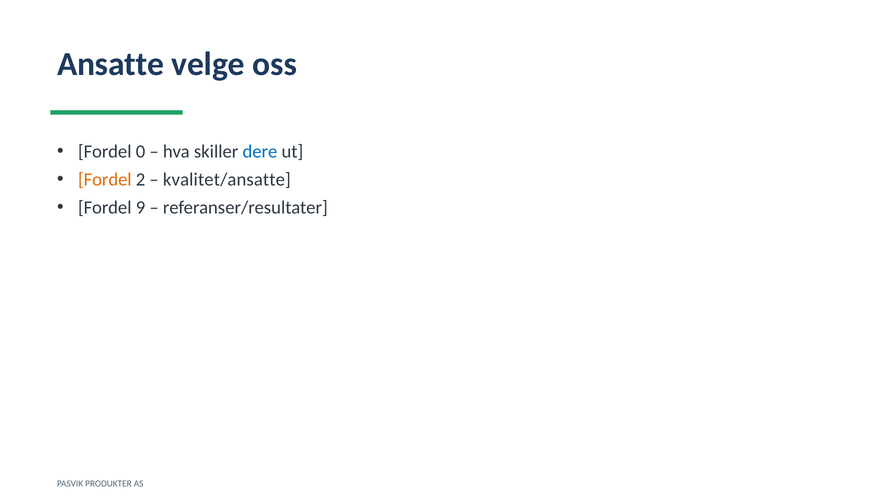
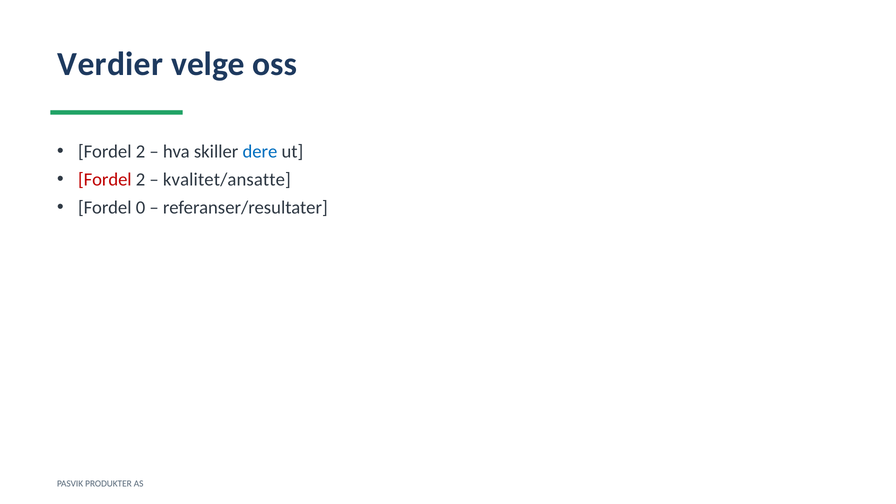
Ansatte: Ansatte -> Verdier (110, 64)
0: 0 -> 2 (141, 152)
Fordel colour: orange -> red (105, 180)
9: 9 -> 0 (141, 208)
